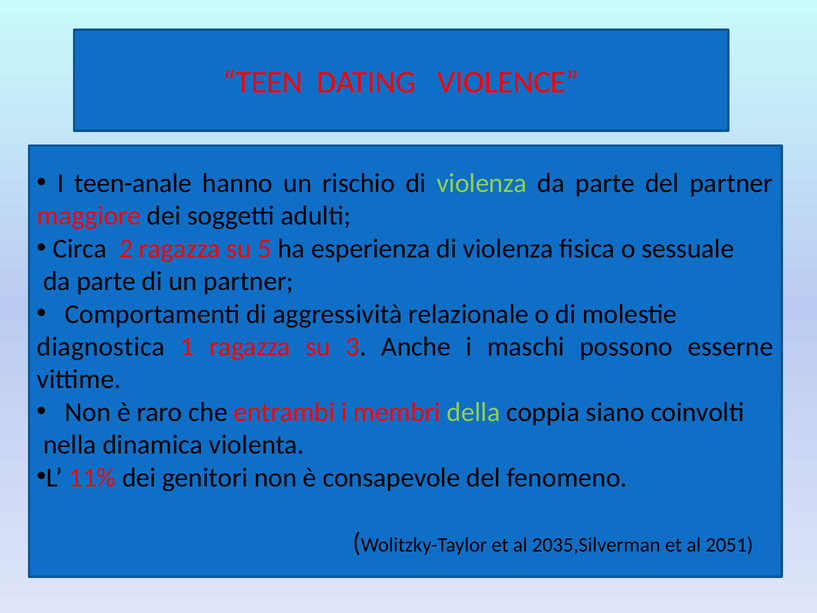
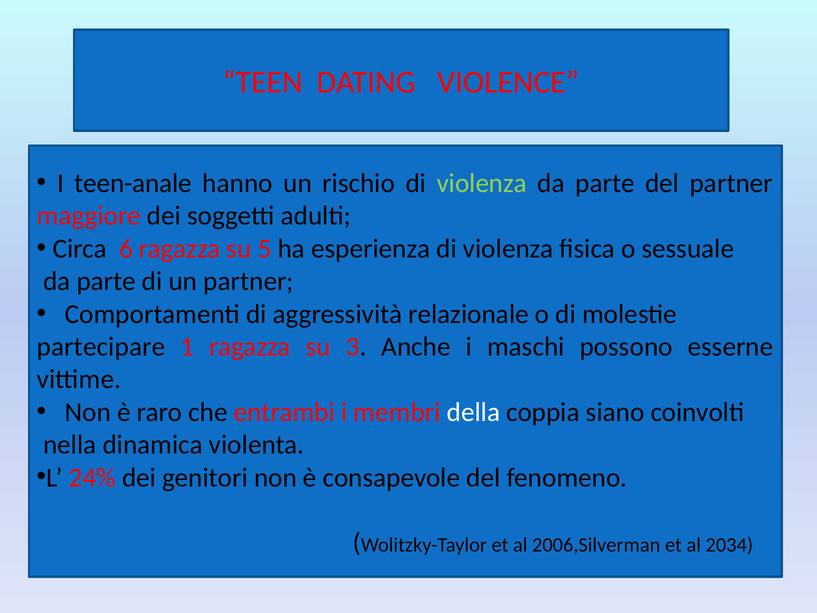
2: 2 -> 6 (126, 249)
diagnostica: diagnostica -> partecipare (101, 347)
della colour: light green -> white (473, 412)
11%: 11% -> 24% (92, 477)
2035,Silverman: 2035,Silverman -> 2006,Silverman (596, 545)
2051: 2051 -> 2034 (729, 545)
